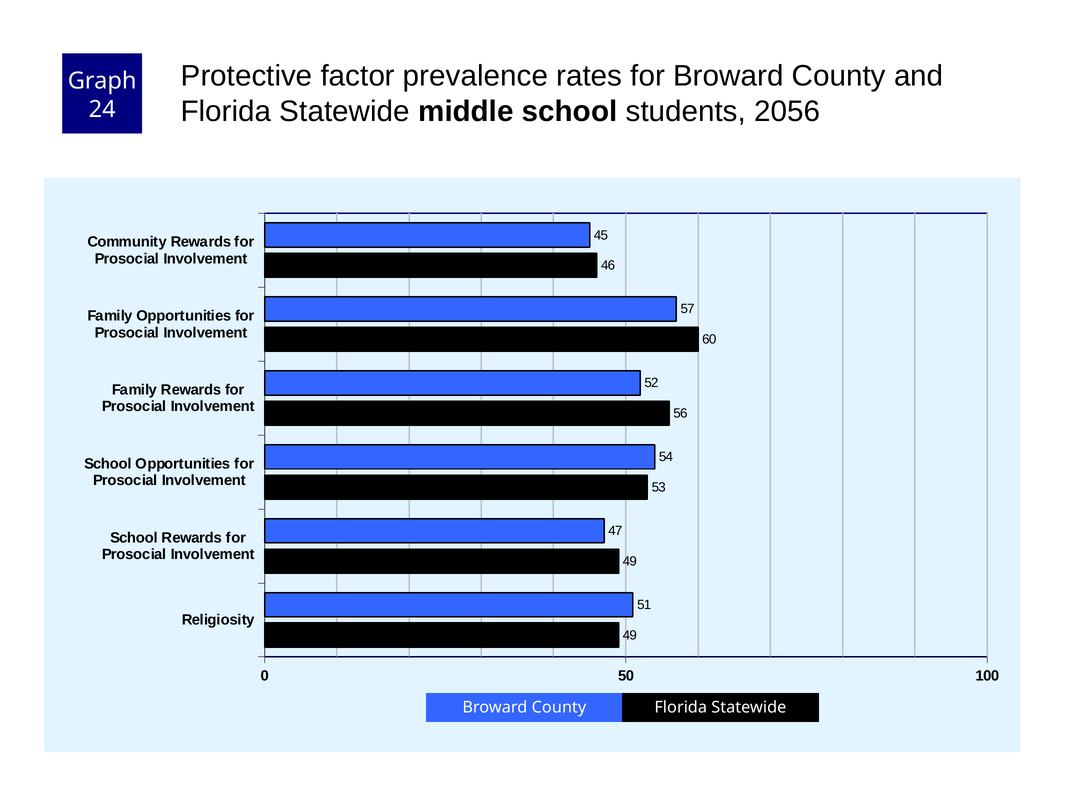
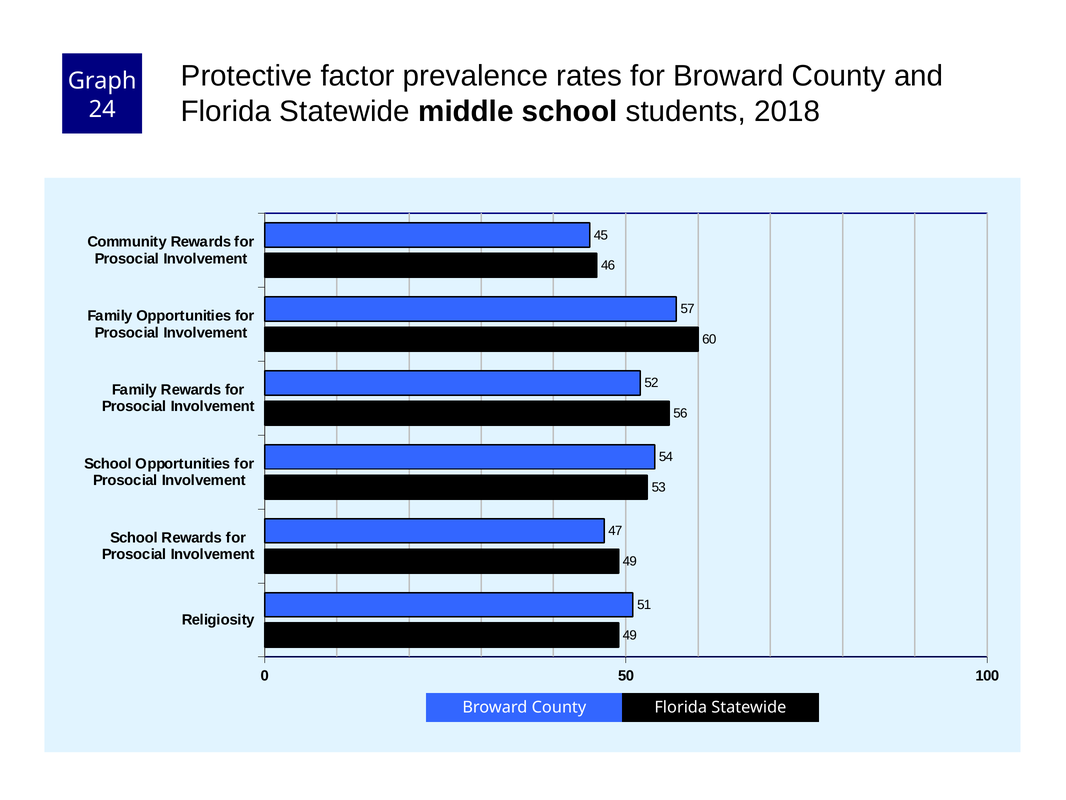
2056: 2056 -> 2018 (787, 111)
